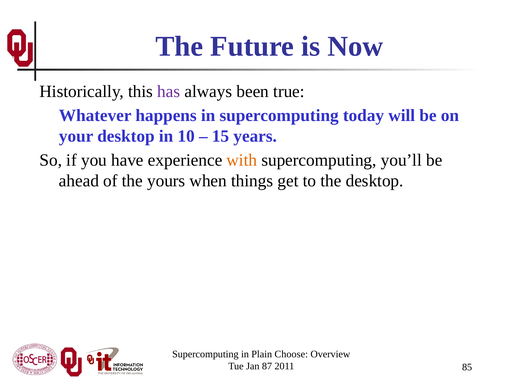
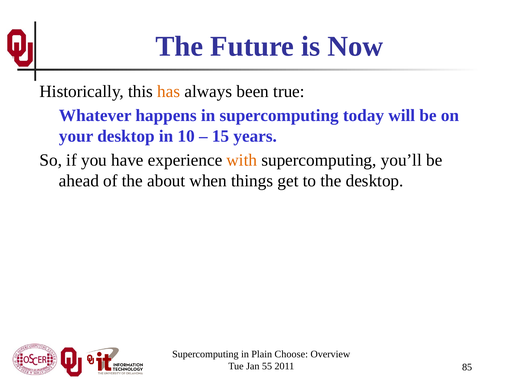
has colour: purple -> orange (169, 92)
yours: yours -> about (166, 181)
87: 87 -> 55 (267, 366)
